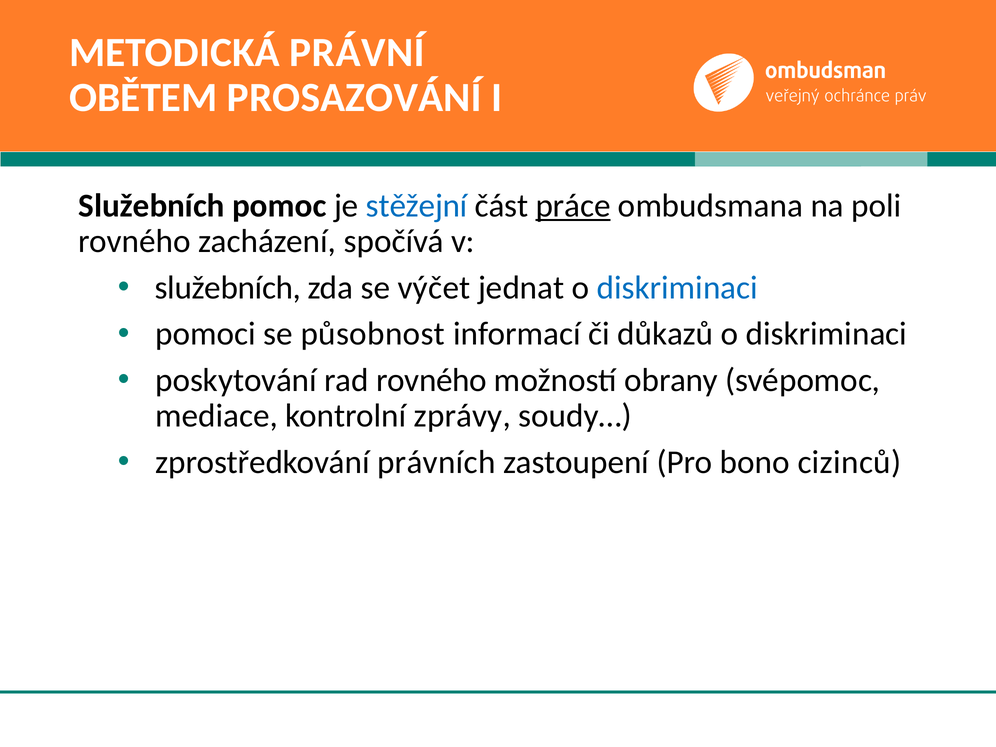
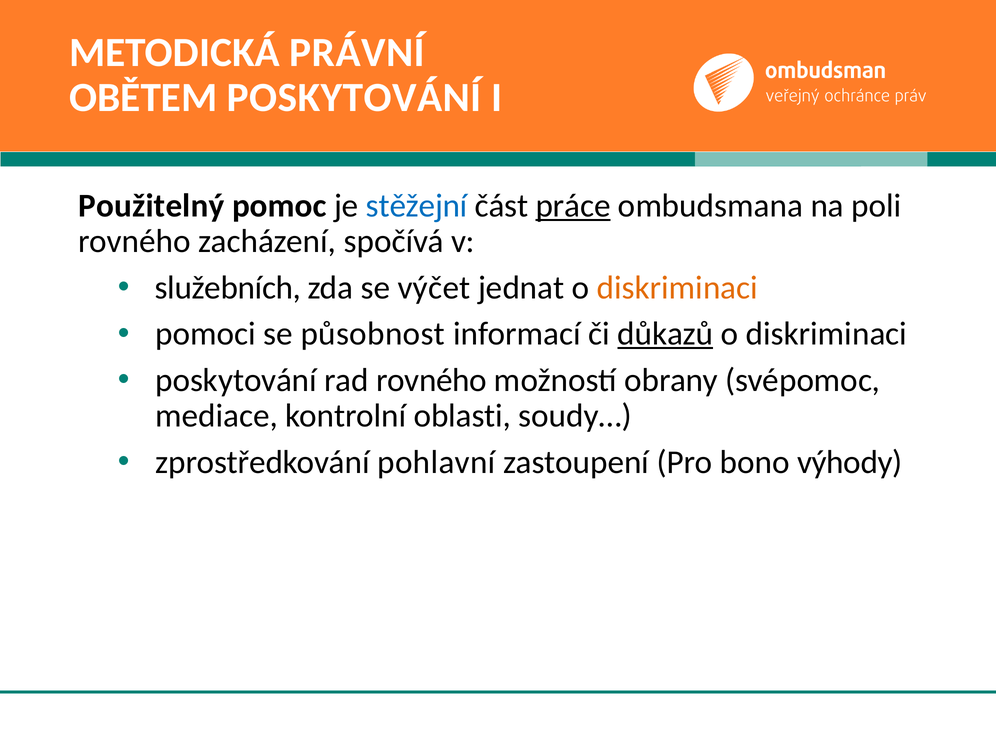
OBĚTEM PROSAZOVÁNÍ: PROSAZOVÁNÍ -> POSKYTOVÁNÍ (354, 98)
Služebních: Služebních -> Použitelný (151, 206)
diskriminaci colour: blue -> orange (677, 288)
důkazů underline: none -> present (665, 334)
zprávy: zprávy -> oblasti (462, 416)
právních: právních -> pohlavní (436, 462)
cizinců: cizinců -> výhody (850, 462)
